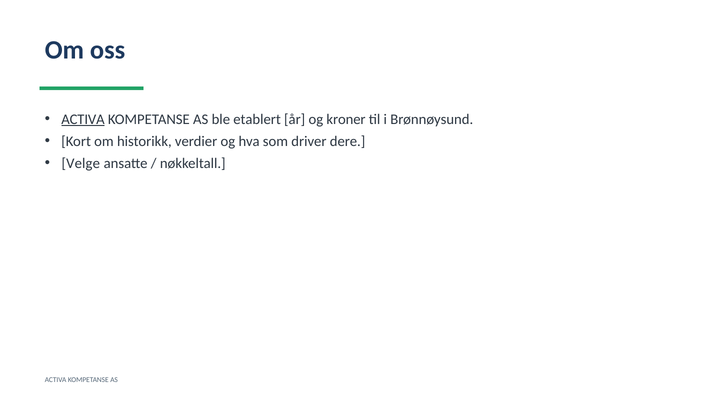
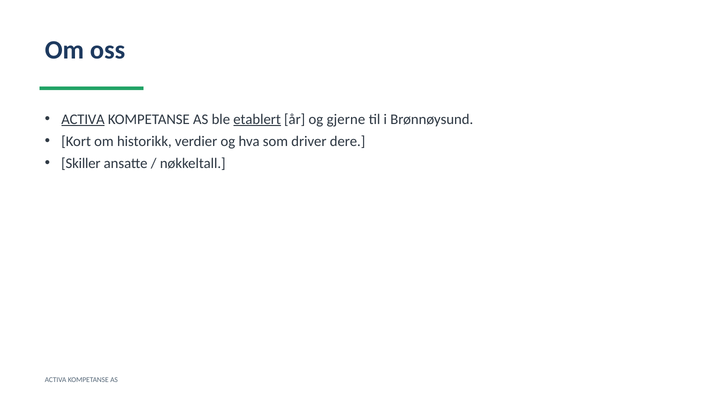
etablert underline: none -> present (257, 119)
kroner: kroner -> gjerne (346, 119)
Velge: Velge -> Skiller (81, 163)
